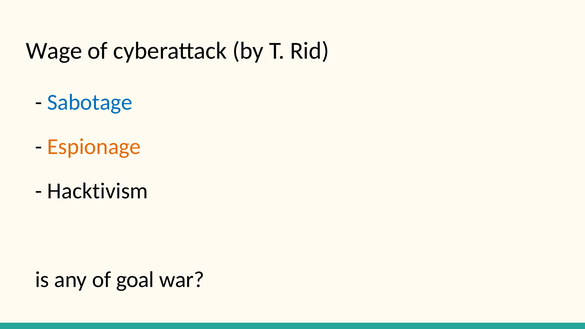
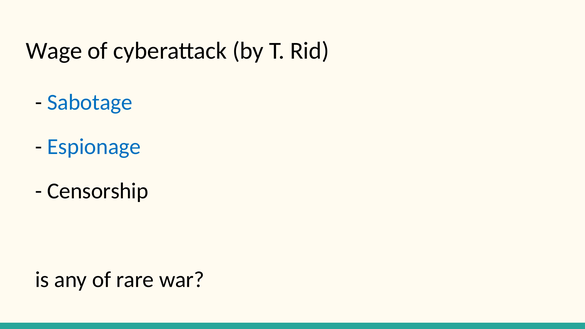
Espionage colour: orange -> blue (94, 147)
Hacktivism: Hacktivism -> Censorship (98, 191)
goal: goal -> rare (135, 280)
